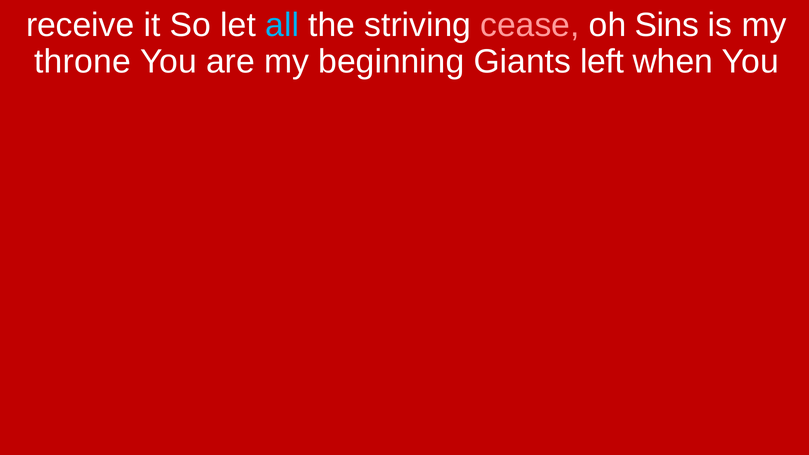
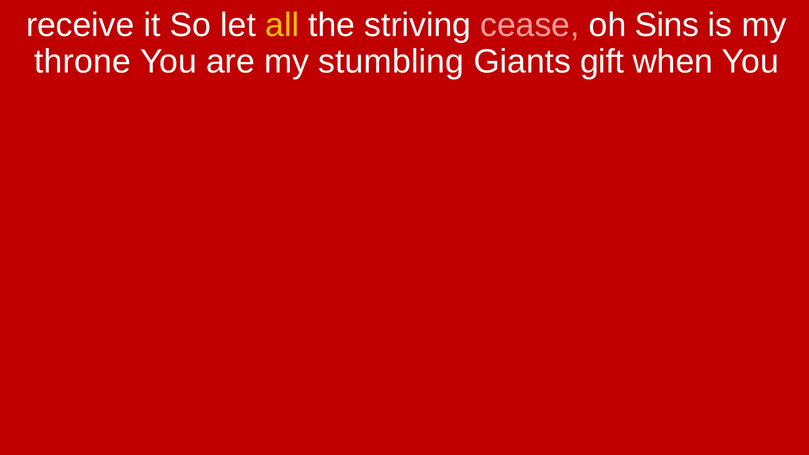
all colour: light blue -> yellow (282, 25)
beginning: beginning -> stumbling (391, 61)
left: left -> gift (602, 61)
